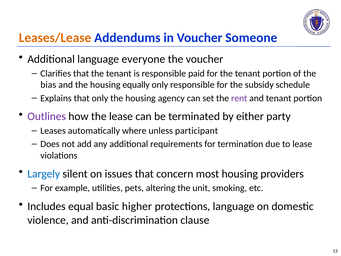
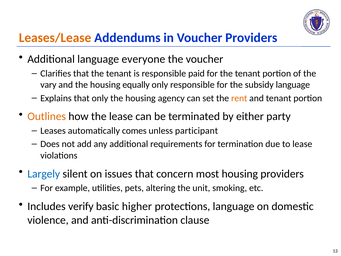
Voucher Someone: Someone -> Providers (251, 38)
bias: bias -> vary (48, 85)
subsidy schedule: schedule -> language (293, 85)
rent colour: purple -> orange (239, 98)
Outlines colour: purple -> orange (47, 116)
where: where -> comes (134, 131)
equal: equal -> verify (81, 206)
